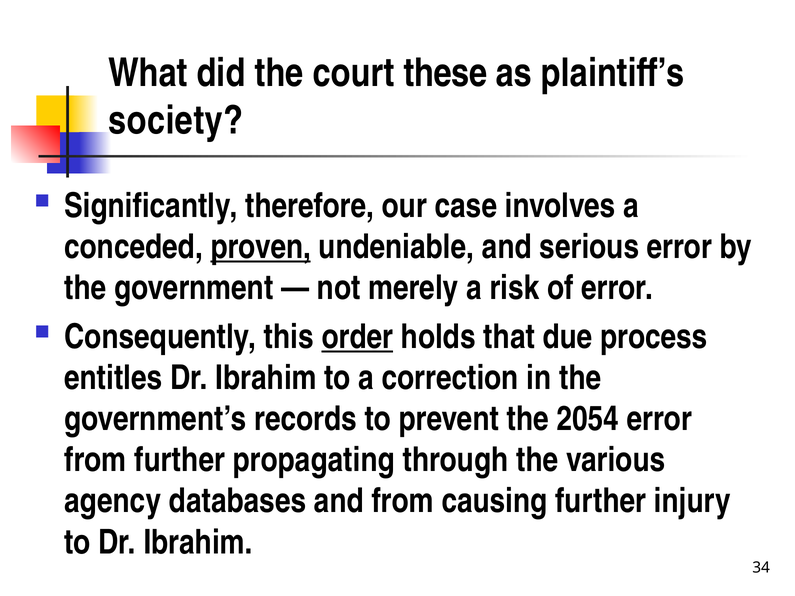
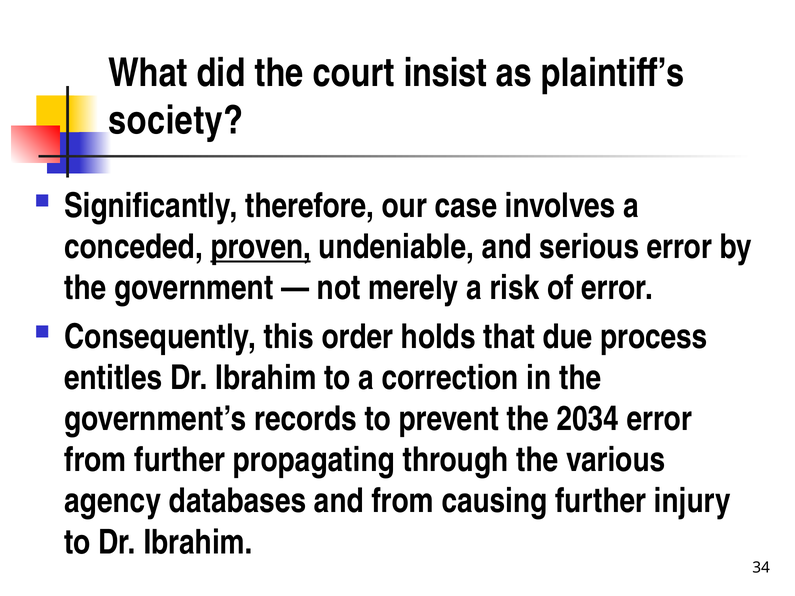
these: these -> insist (445, 73)
order underline: present -> none (357, 337)
2054: 2054 -> 2034 (588, 419)
